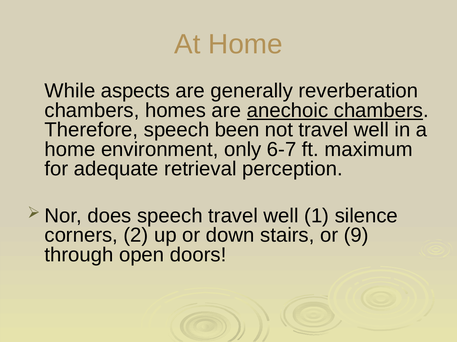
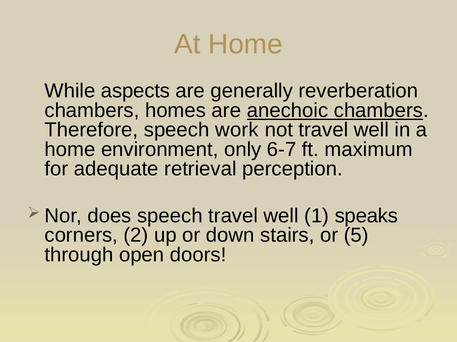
been: been -> work (237, 130)
silence: silence -> speaks (366, 216)
9: 9 -> 5 (356, 236)
